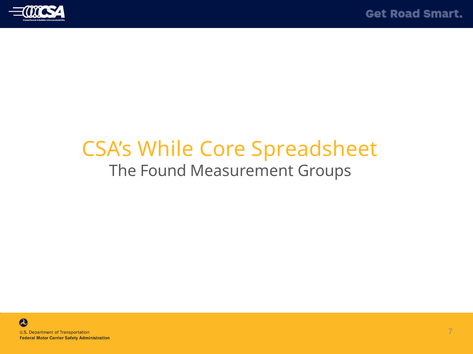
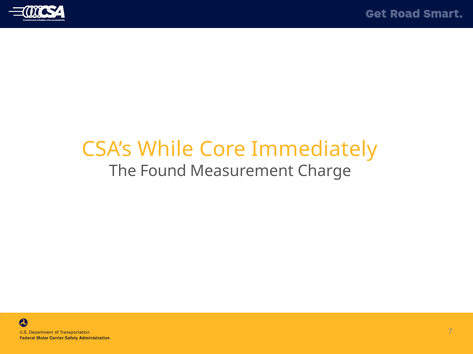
Spreadsheet: Spreadsheet -> Immediately (314, 150)
Groups: Groups -> Charge (324, 171)
